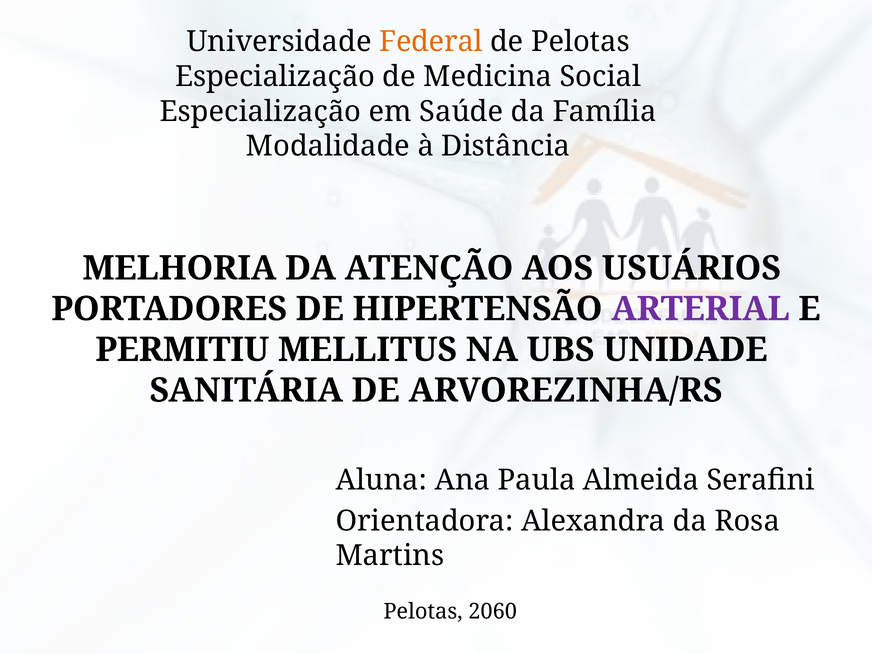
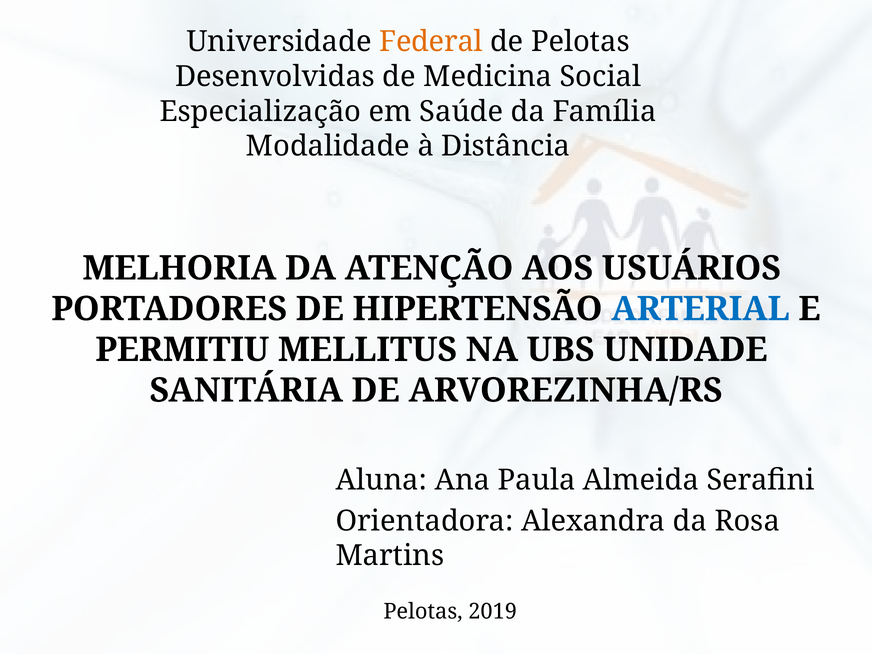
Especialização: Especialização -> Desenvolvidas (275, 77)
ARTERIAL colour: purple -> blue (701, 309)
2060: 2060 -> 2019 (493, 612)
